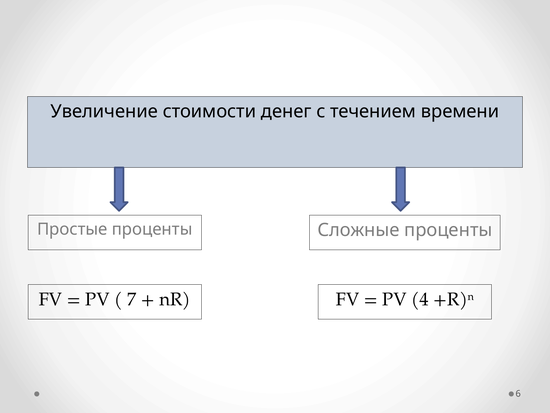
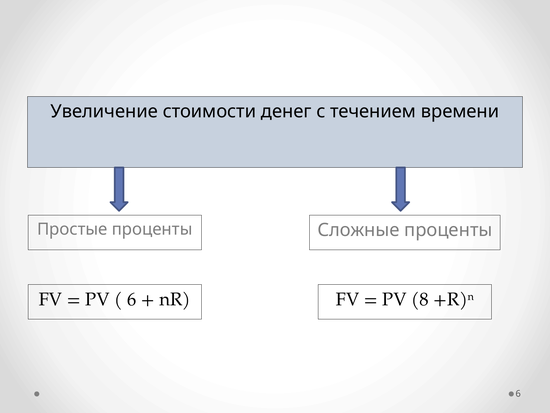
7: 7 -> 6 (132, 299)
4: 4 -> 8 (420, 299)
